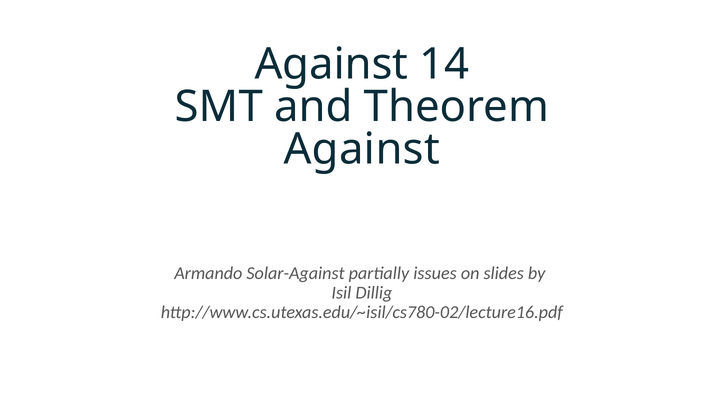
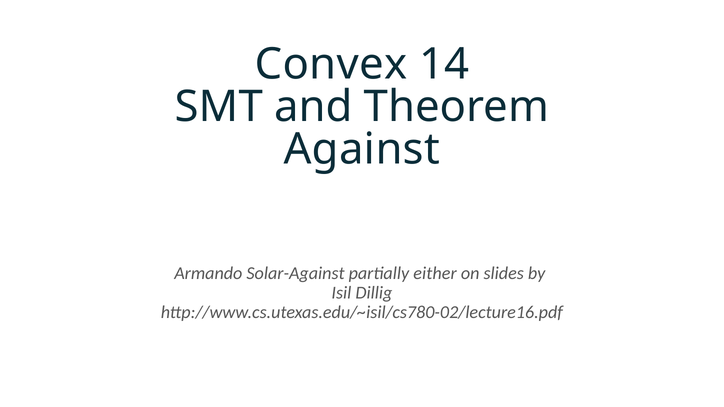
Against: Against -> Convex (331, 64)
issues: issues -> either (435, 274)
